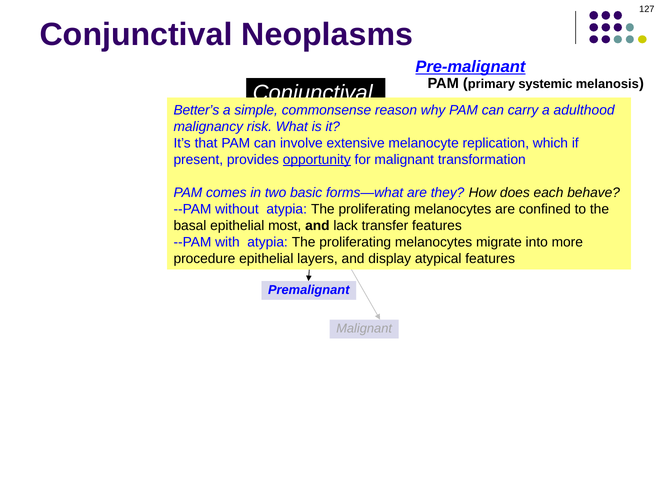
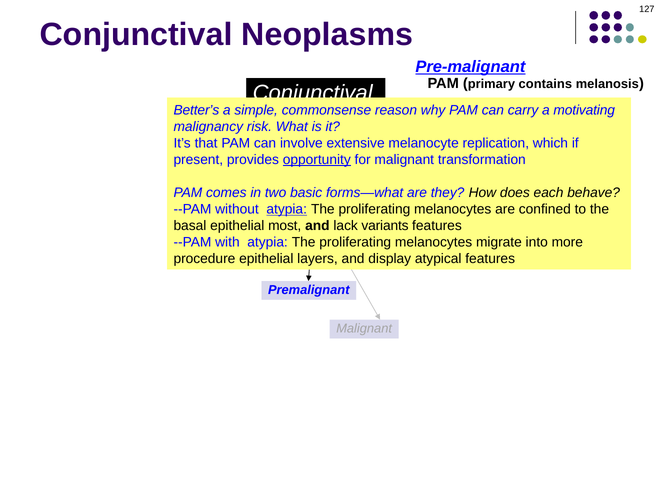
systemic: systemic -> contains (545, 84)
adulthood: adulthood -> motivating (584, 110)
atypia underline: none -> present (287, 209)
transfer: transfer -> variants (385, 226)
